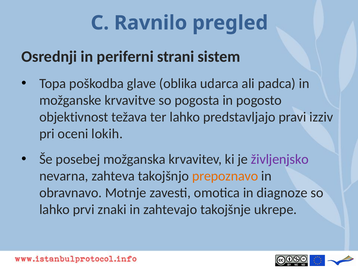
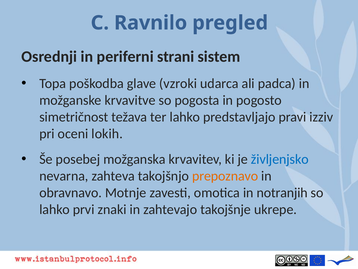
oblika: oblika -> vzroki (178, 83)
objektivnost: objektivnost -> simetričnost (74, 117)
življenjsko colour: purple -> blue (280, 159)
diagnoze: diagnoze -> notranjih (282, 193)
